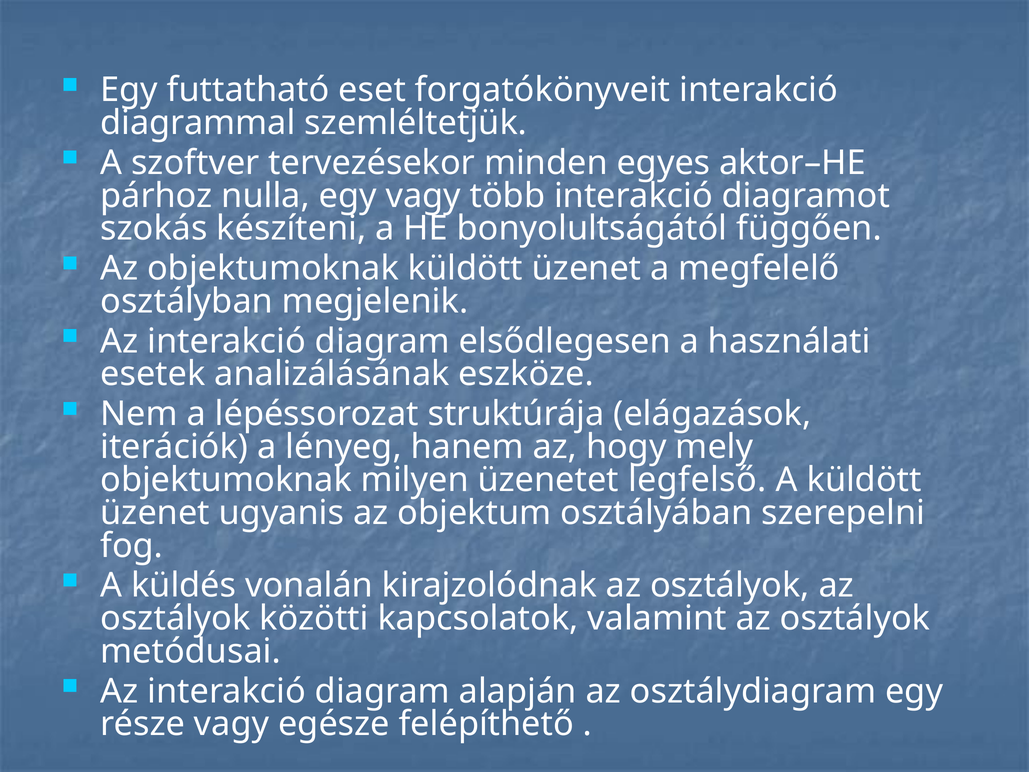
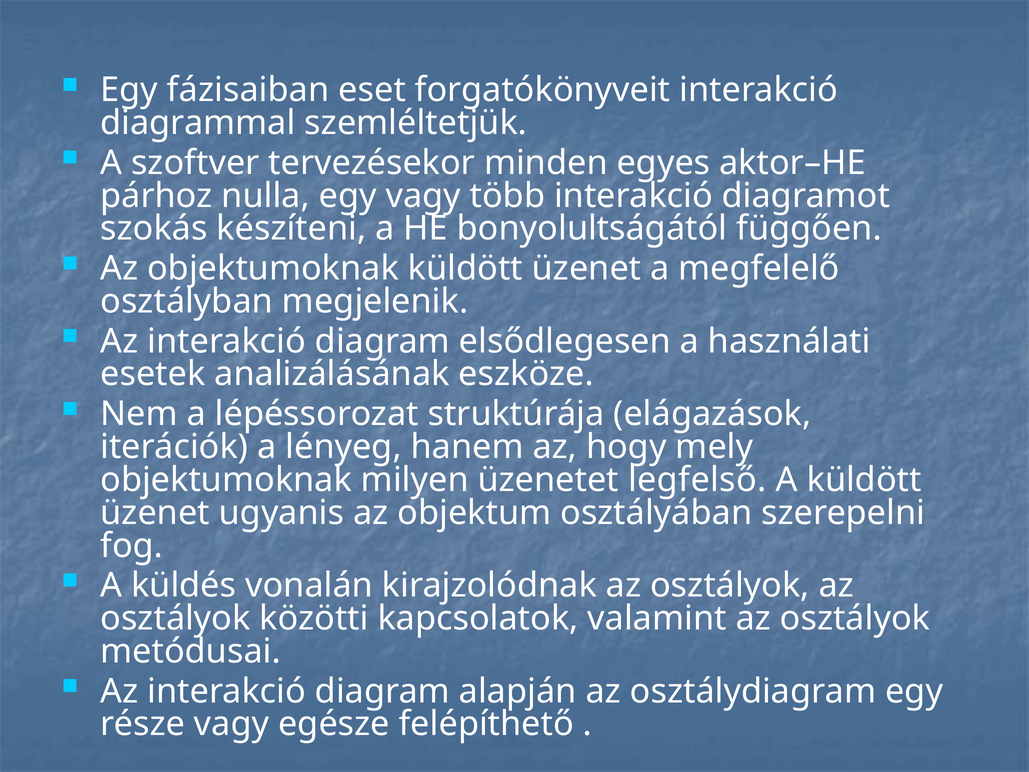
futtatható: futtatható -> fázisaiban (248, 90)
